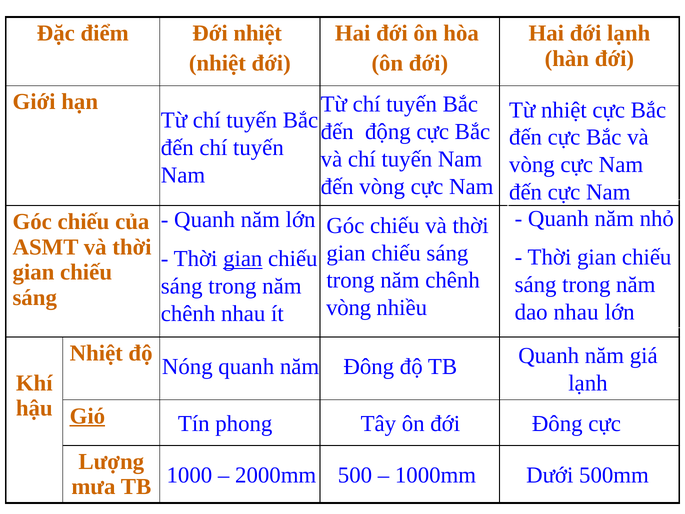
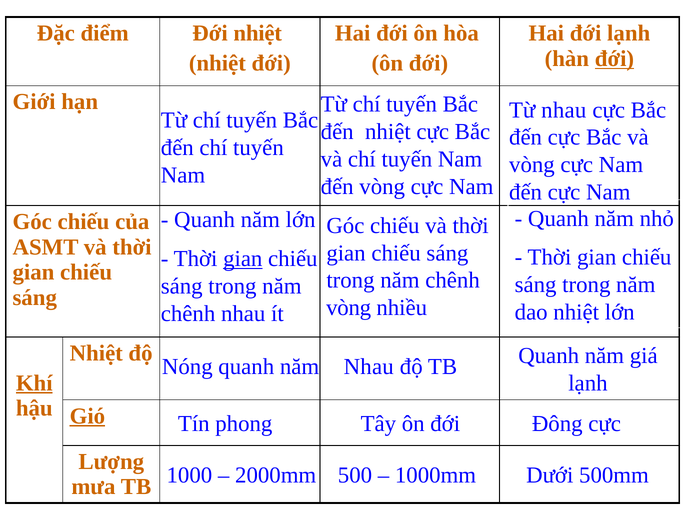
đới underline: none -> present (614, 59)
Từ nhiệt: nhiệt -> nhau (564, 110)
đến động: động -> nhiệt (388, 132)
dao nhau: nhau -> nhiệt (576, 312)
năm Đông: Đông -> Nhau (369, 367)
Khí underline: none -> present (34, 383)
